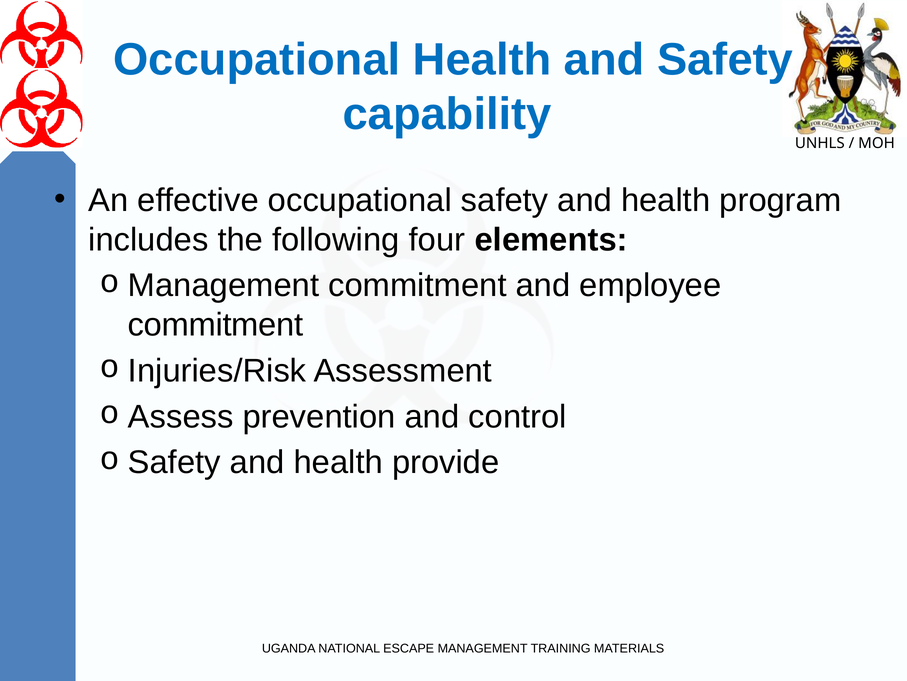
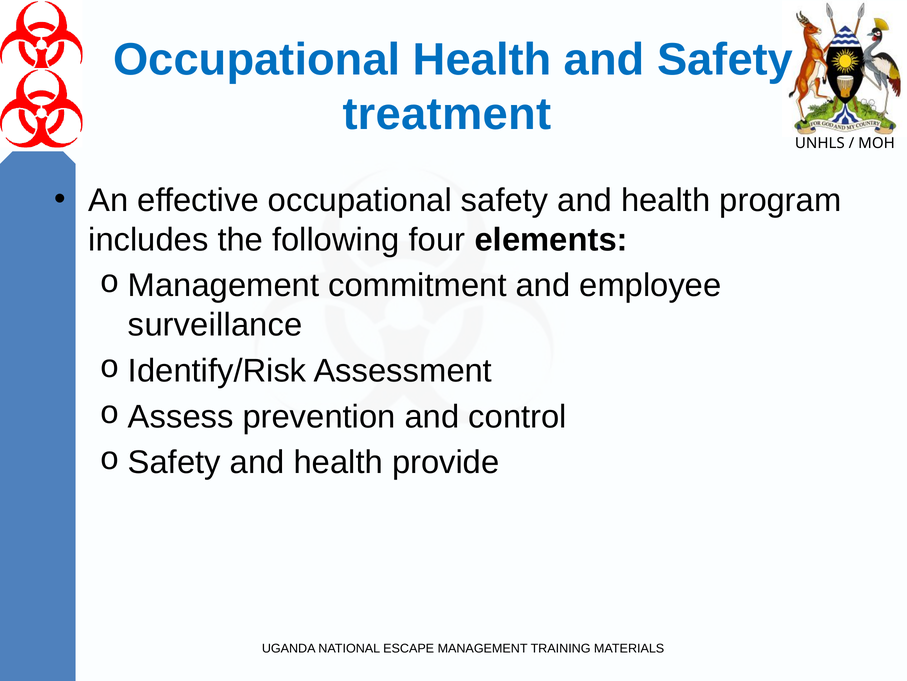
capability: capability -> treatment (447, 114)
commitment: commitment -> surveillance (215, 325)
Injuries/Risk: Injuries/Risk -> Identify/Risk (217, 370)
